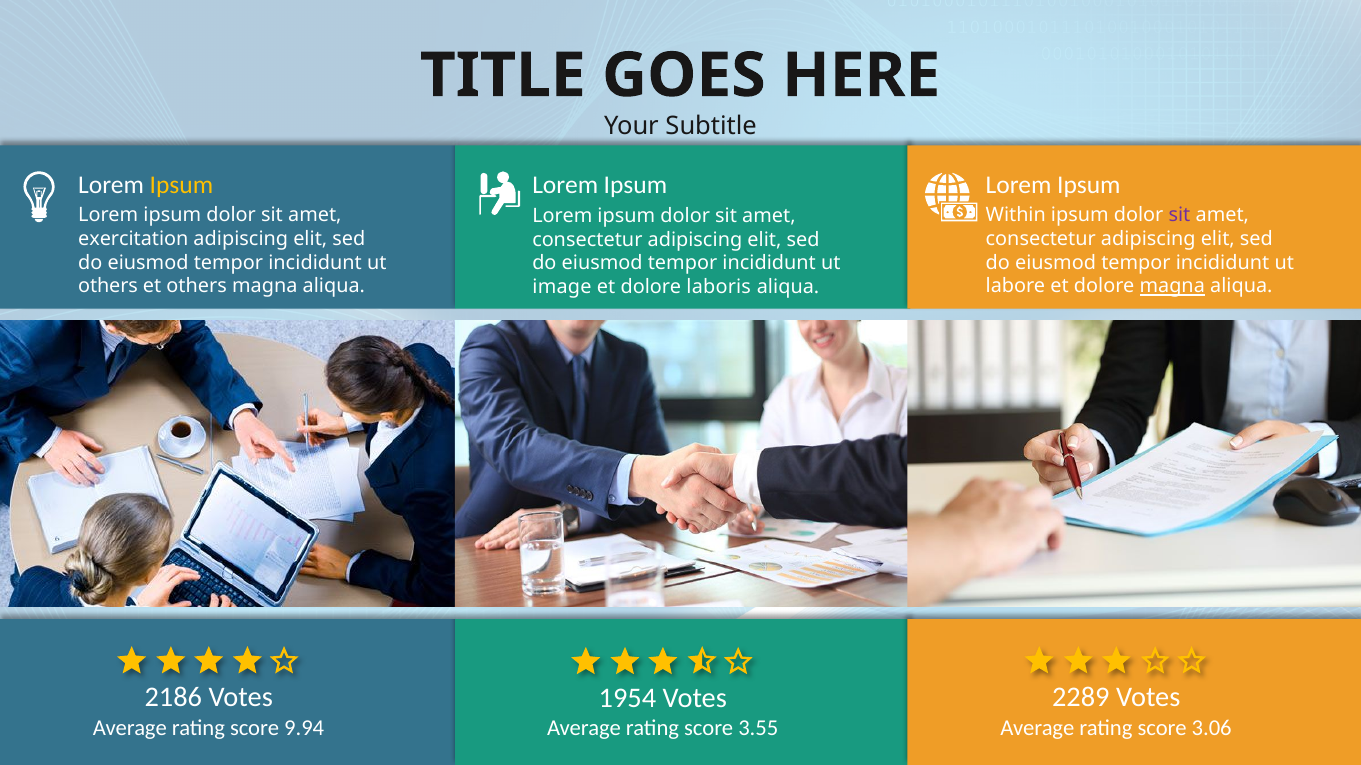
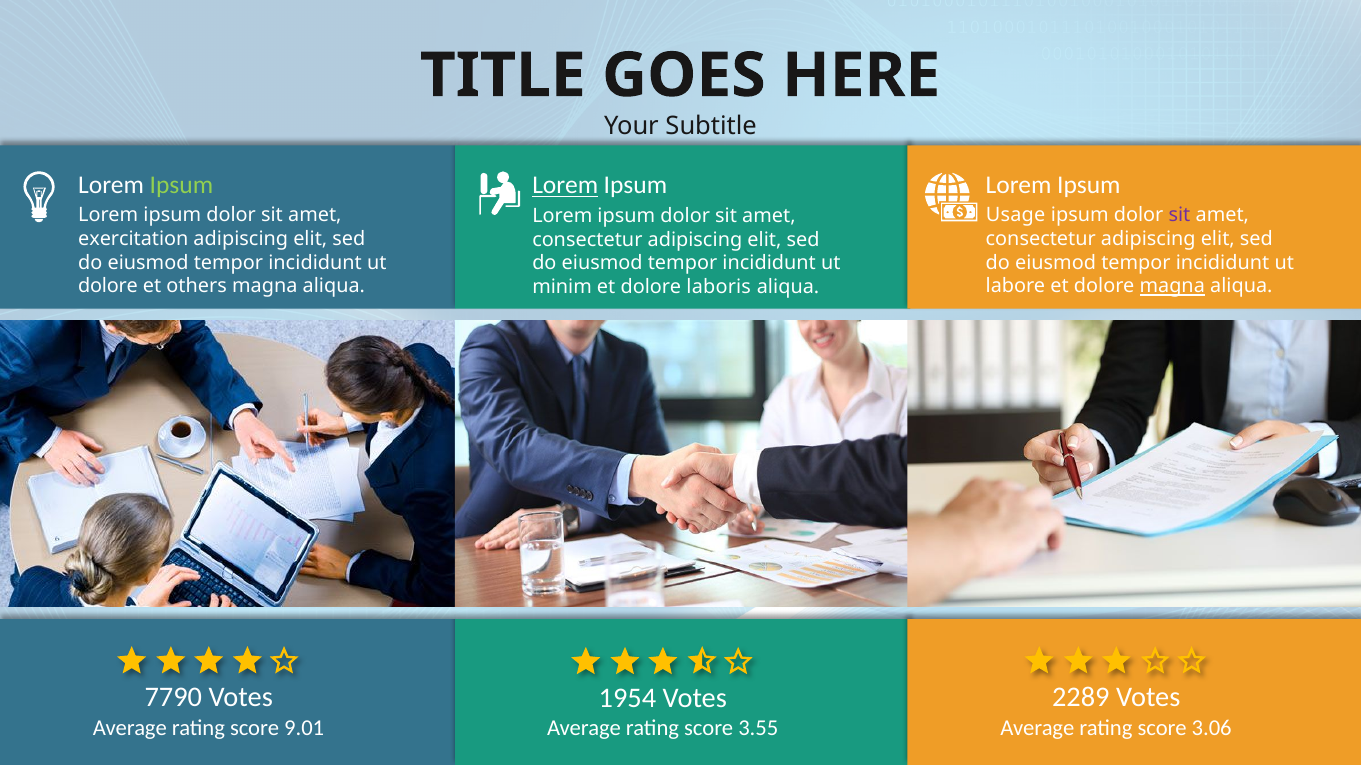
Ipsum colour: yellow -> light green (181, 185)
Lorem underline: none -> present (565, 186)
Within: Within -> Usage (1016, 215)
others: others -> dolore (108, 287)
image: image -> minim (562, 287)
2186: 2186 -> 7790 (173, 698)
9.94: 9.94 -> 9.01 (304, 728)
